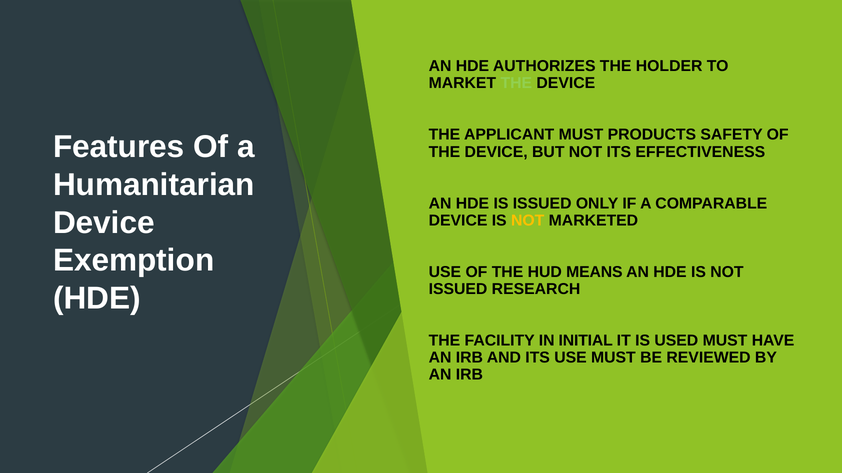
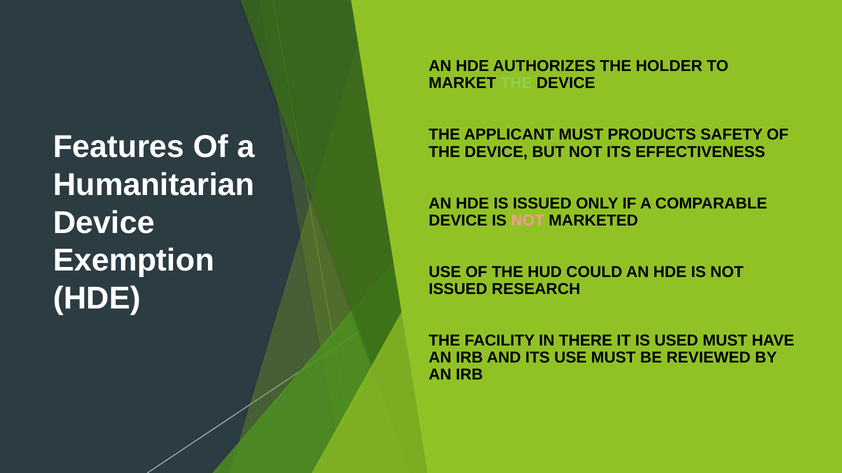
NOT colour: yellow -> pink (528, 221)
MEANS: MEANS -> COULD (594, 272)
INITIAL: INITIAL -> THERE (586, 341)
